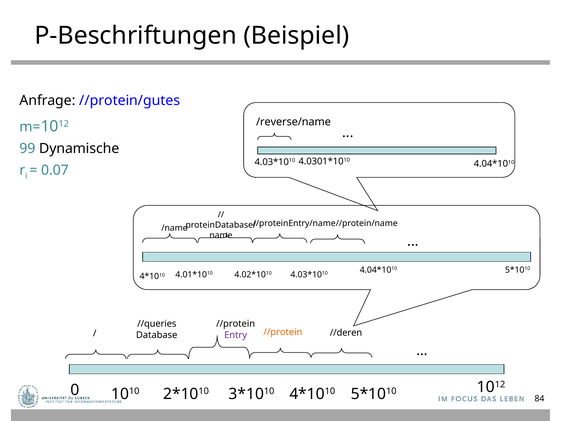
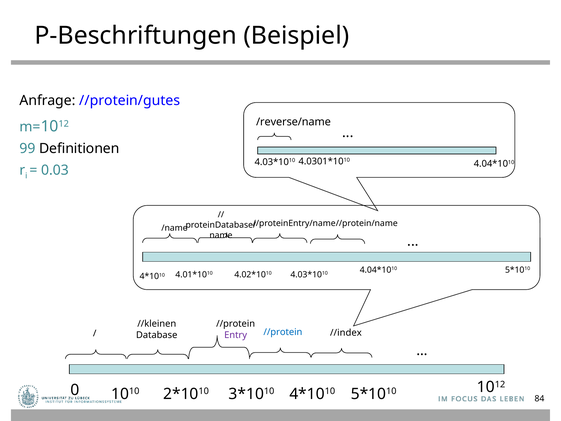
Dynamische: Dynamische -> Definitionen (79, 149)
0.07: 0.07 -> 0.03 (55, 170)
//queries: //queries -> //kleinen (157, 324)
//protein colour: orange -> blue (283, 332)
//deren: //deren -> //index (346, 333)
